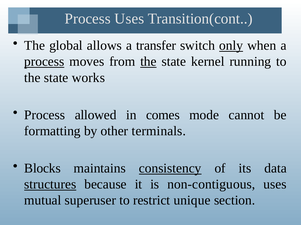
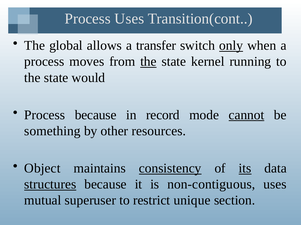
process underline: present -> none (44, 62)
works: works -> would (88, 78)
Process allowed: allowed -> because (96, 115)
comes: comes -> record (163, 115)
cannot underline: none -> present (246, 115)
formatting: formatting -> something (52, 131)
terminals: terminals -> resources (159, 131)
Blocks: Blocks -> Object (42, 169)
its underline: none -> present (245, 169)
